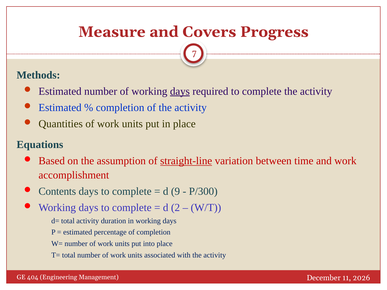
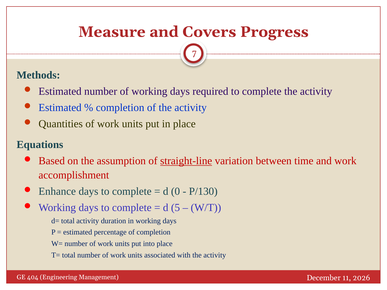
days underline: present -> none (180, 91)
Contents: Contents -> Enhance (57, 192)
9: 9 -> 0 (176, 192)
P/300: P/300 -> P/130 (203, 192)
2: 2 -> 5 (176, 208)
